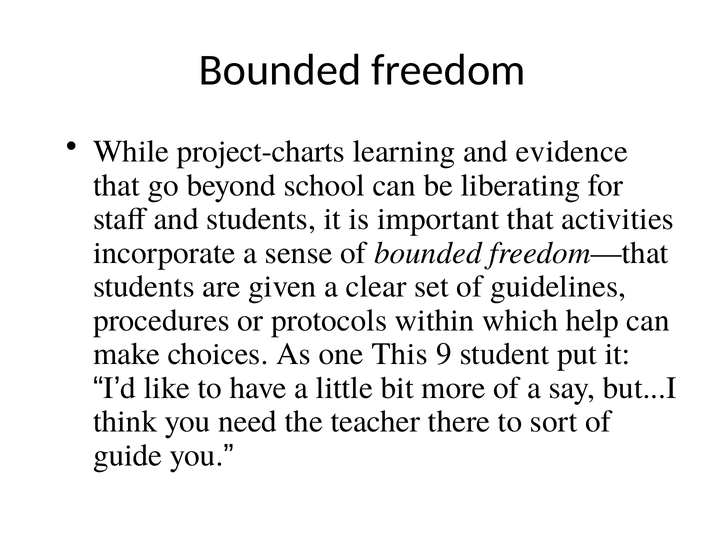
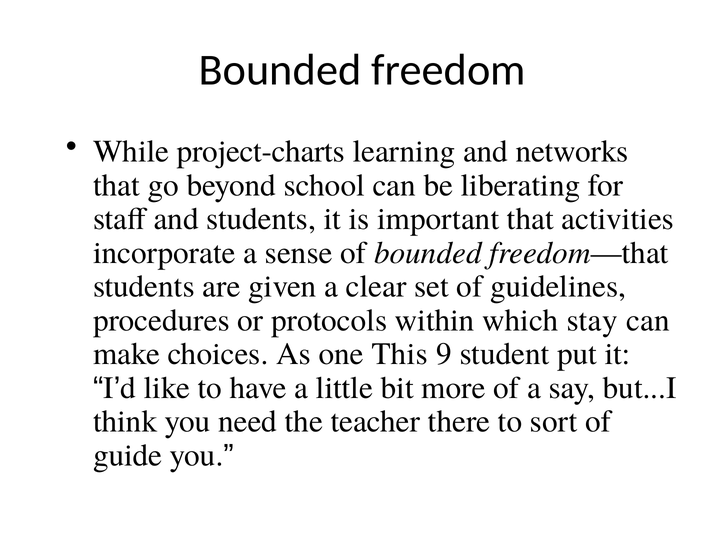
evidence: evidence -> networks (572, 151)
help: help -> stay (592, 320)
